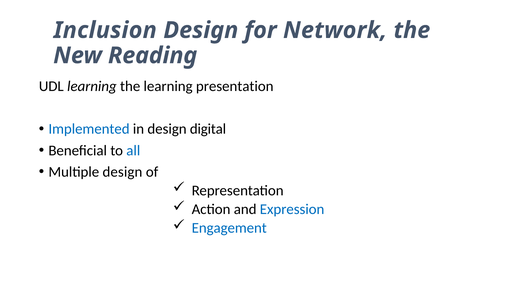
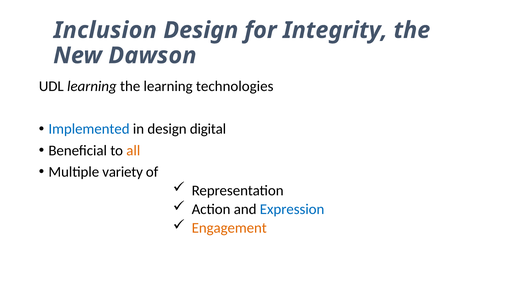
Network: Network -> Integrity (335, 30)
Reading: Reading -> Dawson (152, 55)
presentation: presentation -> technologies (235, 86)
all colour: blue -> orange (133, 150)
Multiple design: design -> variety (123, 172)
Engagement colour: blue -> orange (229, 228)
